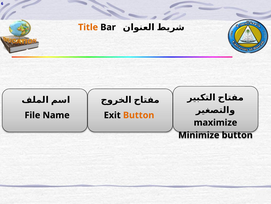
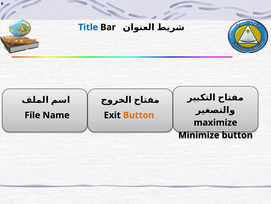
Title colour: orange -> blue (88, 27)
